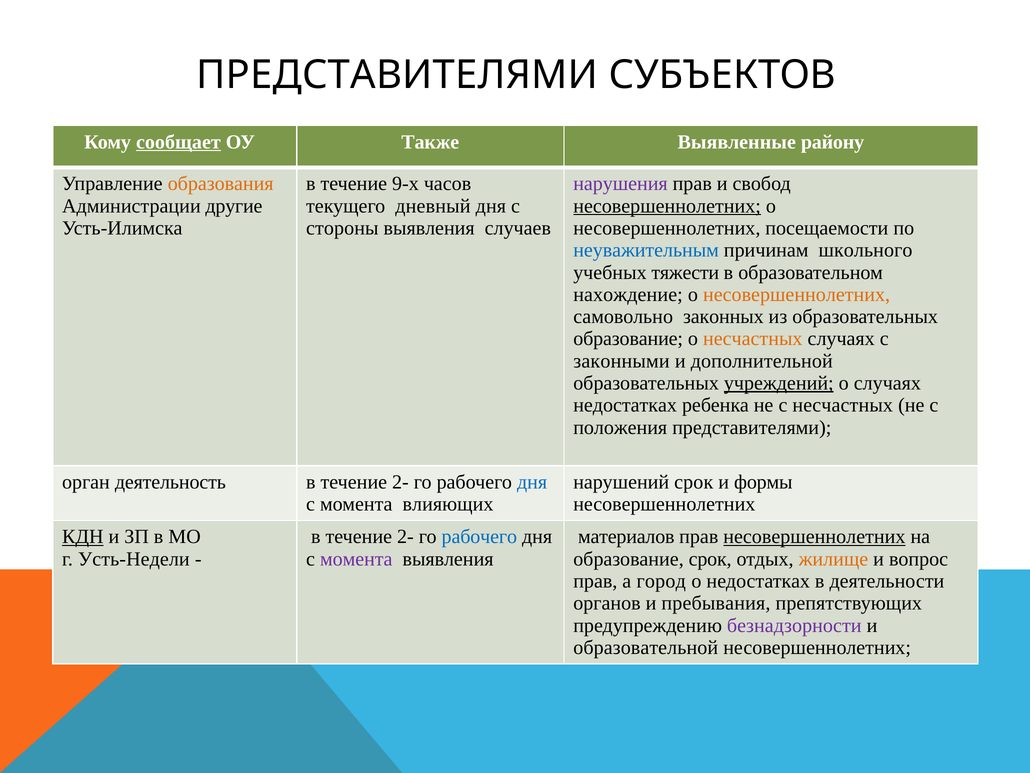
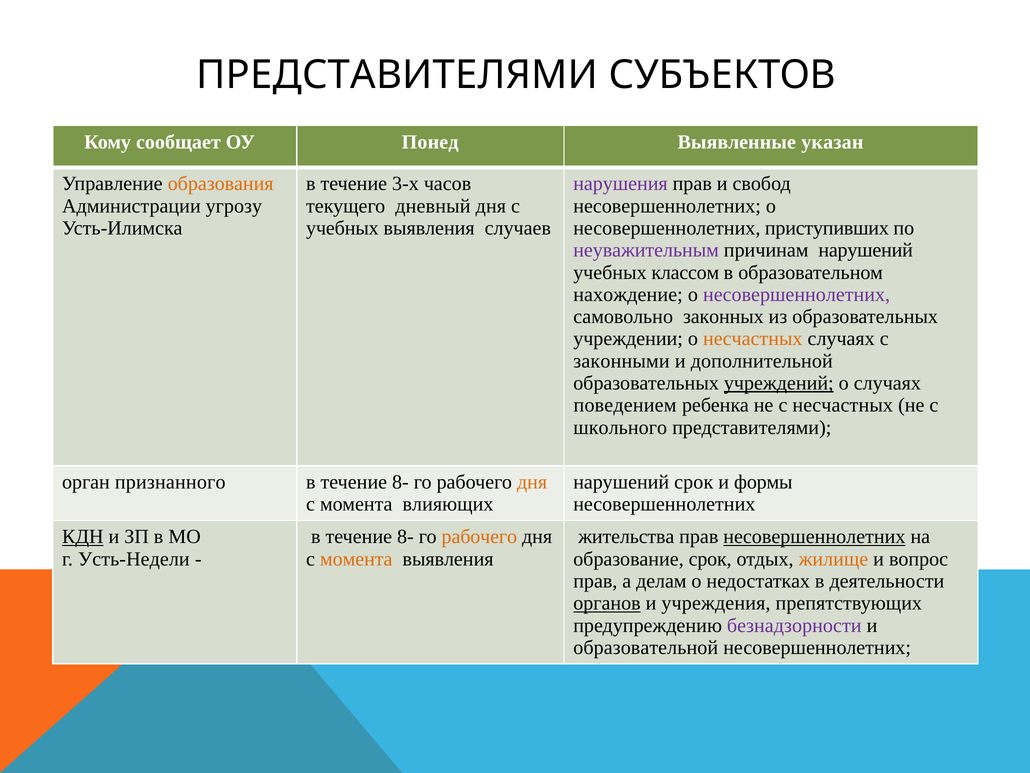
сообщает underline: present -> none (178, 142)
Также: Также -> Понед (430, 142)
району: району -> указан (832, 142)
9-х: 9-х -> 3-х (405, 184)
другие: другие -> угрозу (234, 206)
несовершеннолетних underline: present -> none (667, 206)
стороны: стороны -> учебных (342, 228)
посещаемости: посещаемости -> приступивших (827, 228)
неуважительным colour: blue -> purple (646, 250)
причинам школьного: школьного -> нарушений (866, 250)
тяжести: тяжести -> классом (685, 272)
несовершеннолетних colour: orange -> purple (797, 294)
образование: образование -> учреждении (628, 339)
недостатках: недостатках -> поведением (625, 405)
положения: положения -> школьного (620, 427)
деятельность: деятельность -> признанного (170, 482)
2-: 2- -> 8- (400, 482)
дня colour: blue -> orange (532, 482)
2-: 2- -> 8- (405, 536)
рабочего colour: blue -> orange (479, 536)
материалов: материалов -> жительства (626, 536)
момента colour: purple -> orange (356, 559)
город: город -> делам (661, 581)
органов underline: none -> present (607, 603)
пребывания: пребывания -> учреждения (716, 603)
